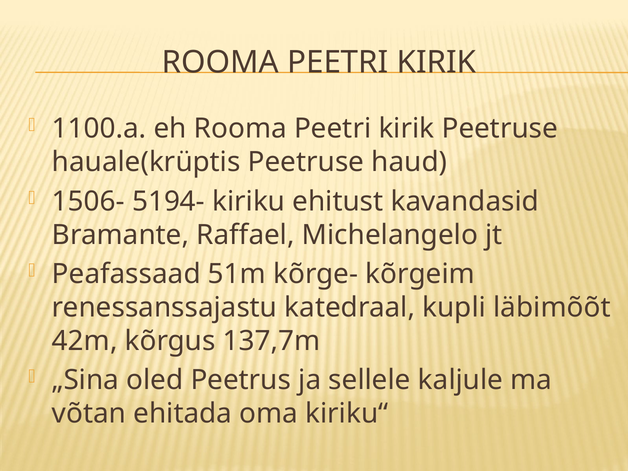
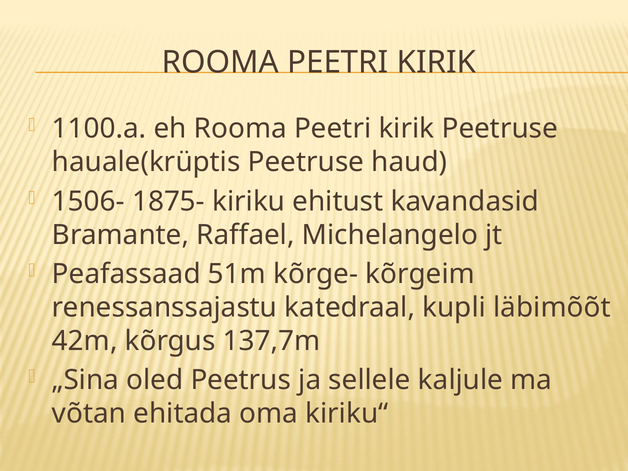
5194-: 5194- -> 1875- (168, 201)
